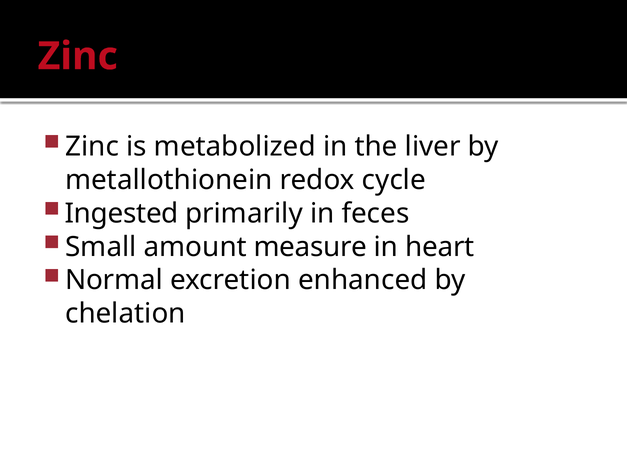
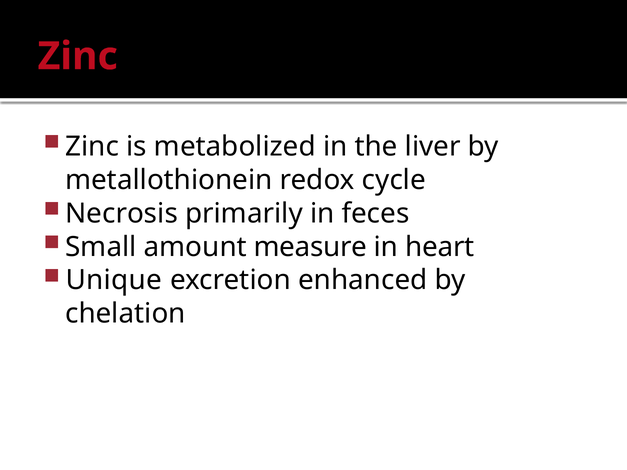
Ingested: Ingested -> Necrosis (122, 214)
Normal: Normal -> Unique (114, 280)
